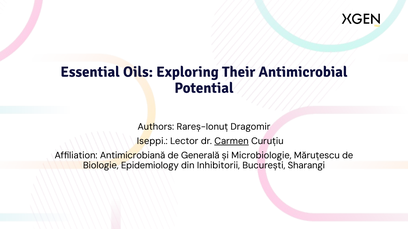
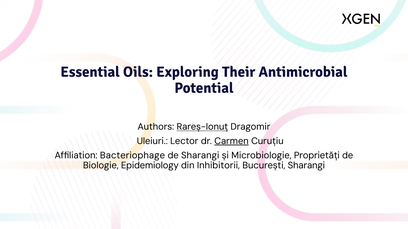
Rareș-Ionuț underline: none -> present (202, 127)
Iseppi: Iseppi -> Uleiuri (152, 141)
Antimicrobiană: Antimicrobiană -> Bacteriophage (132, 156)
de Generală: Generală -> Sharangi (200, 156)
Măruțescu: Măruțescu -> Proprietăți (317, 156)
